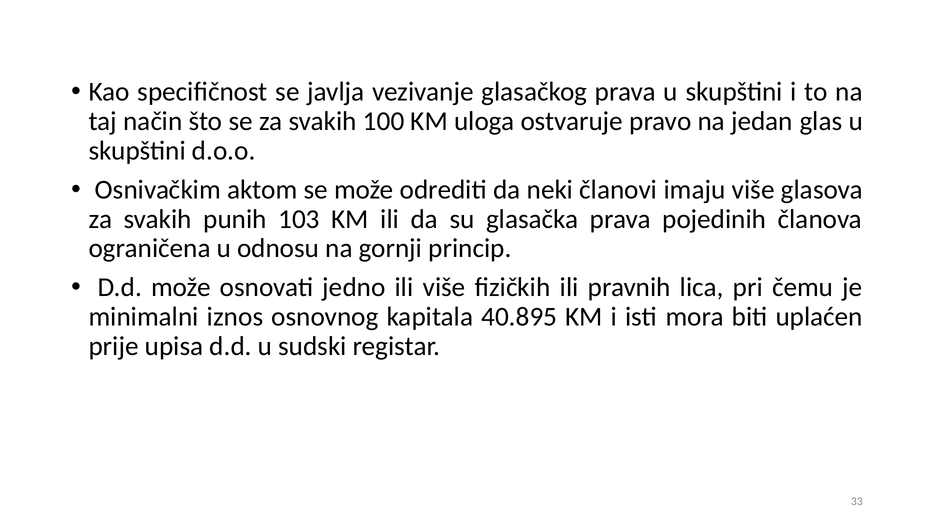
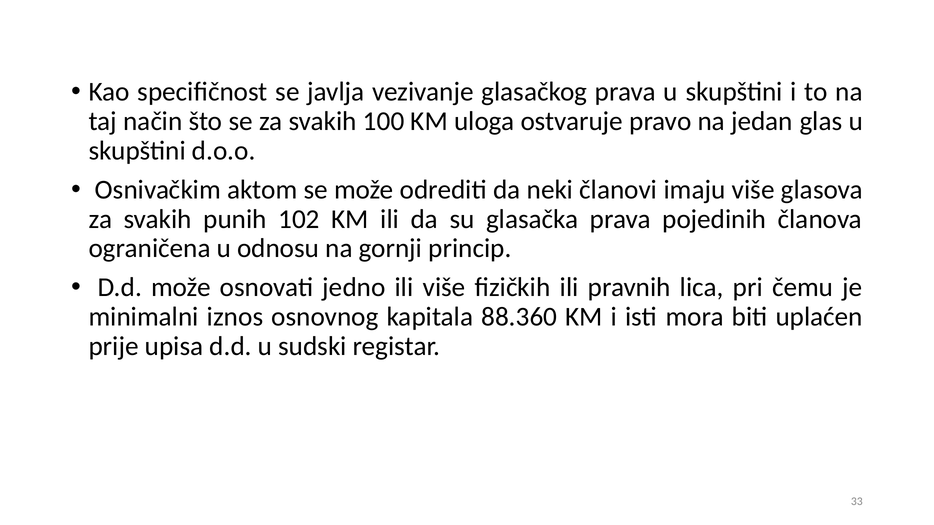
103: 103 -> 102 (299, 219)
40.895: 40.895 -> 88.360 (519, 317)
